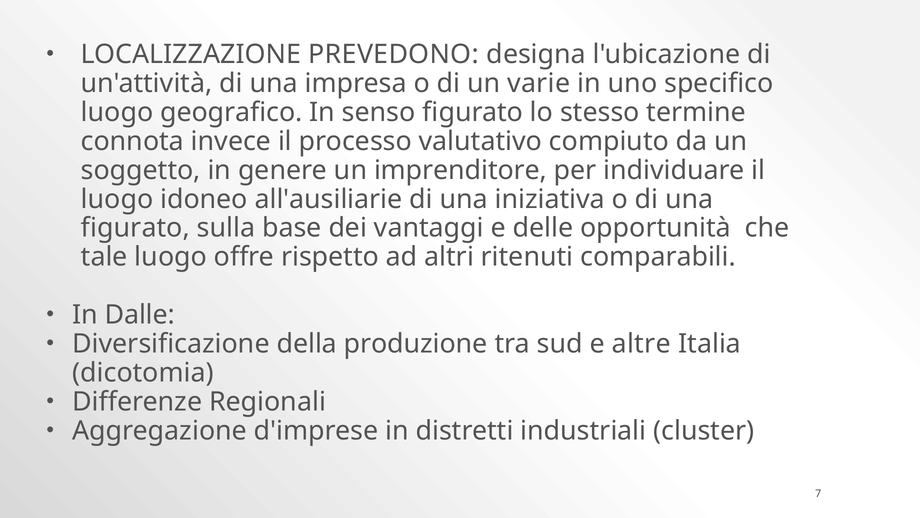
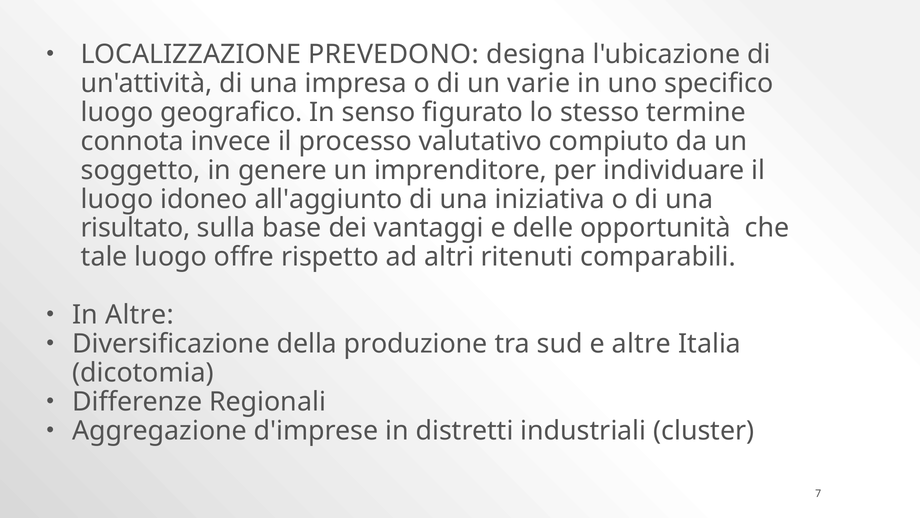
all'ausiliarie: all'ausiliarie -> all'aggiunto (329, 199)
figurato: figurato -> risultato (136, 228)
In Dalle: Dalle -> Altre (140, 315)
